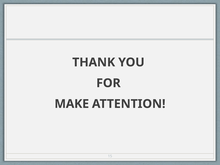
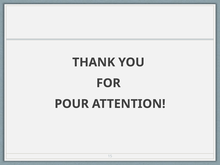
MAKE: MAKE -> POUR (72, 104)
